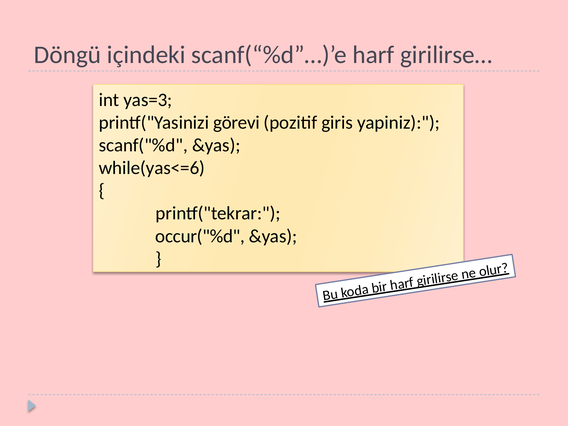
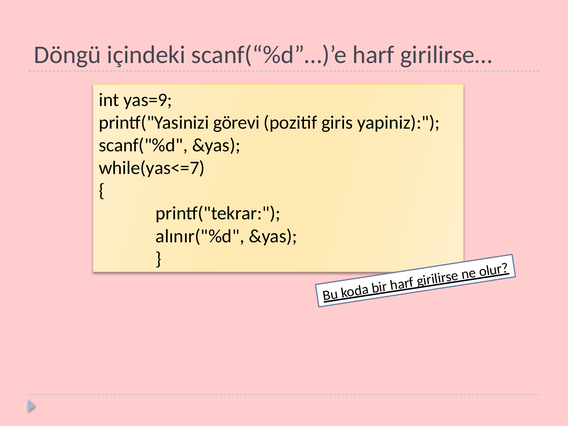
yas=3: yas=3 -> yas=9 (148, 100)
while(yas<=6: while(yas<=6 -> while(yas<=7 (152, 168)
occur("%d: occur("%d -> alınır("%d (200, 236)
